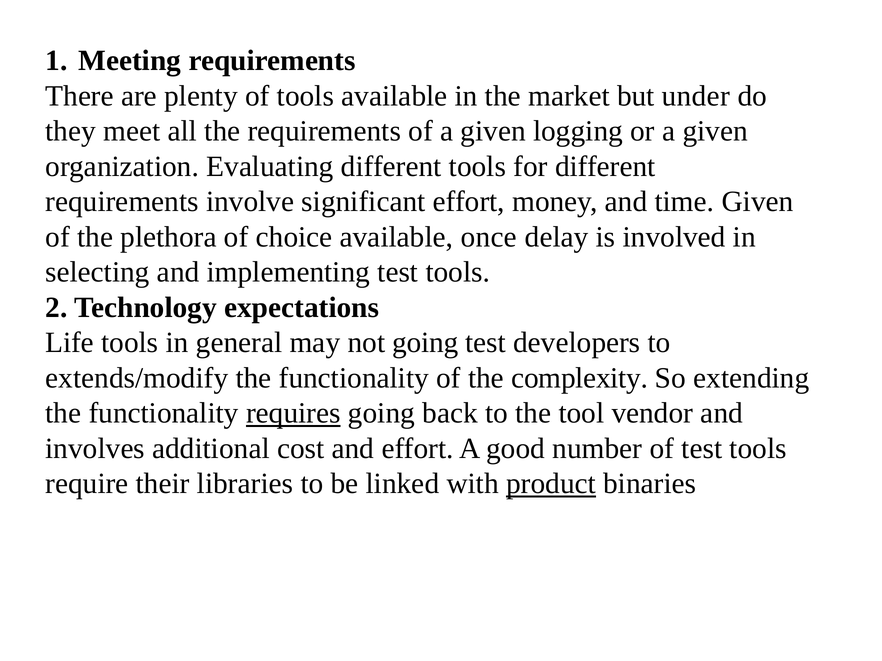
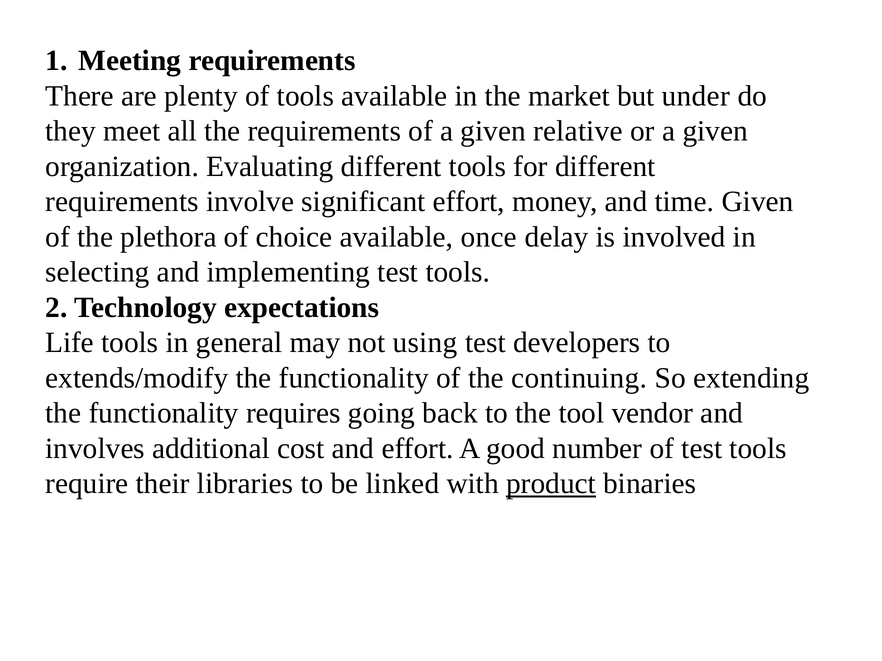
logging: logging -> relative (578, 131)
not going: going -> using (425, 343)
complexity: complexity -> continuing (579, 378)
requires underline: present -> none (293, 414)
